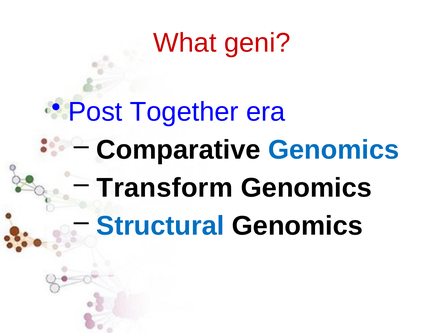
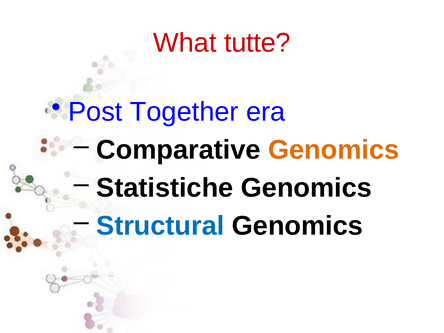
geni: geni -> tutte (257, 43)
Genomics colour: blue -> orange (334, 150)
Transform: Transform -> Statistiche (165, 188)
